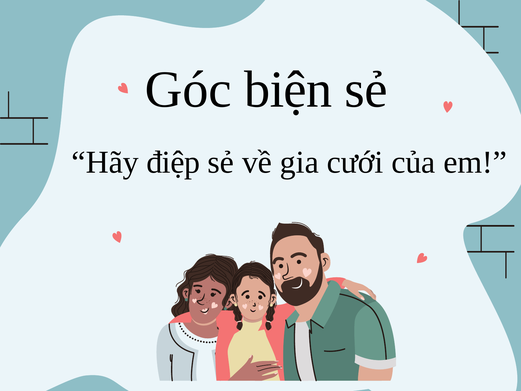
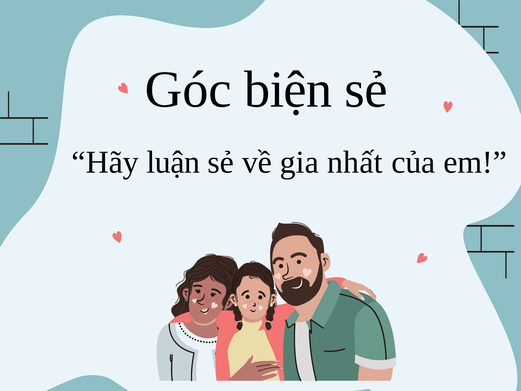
điệp: điệp -> luận (173, 162)
cưới: cưới -> nhất (355, 162)
